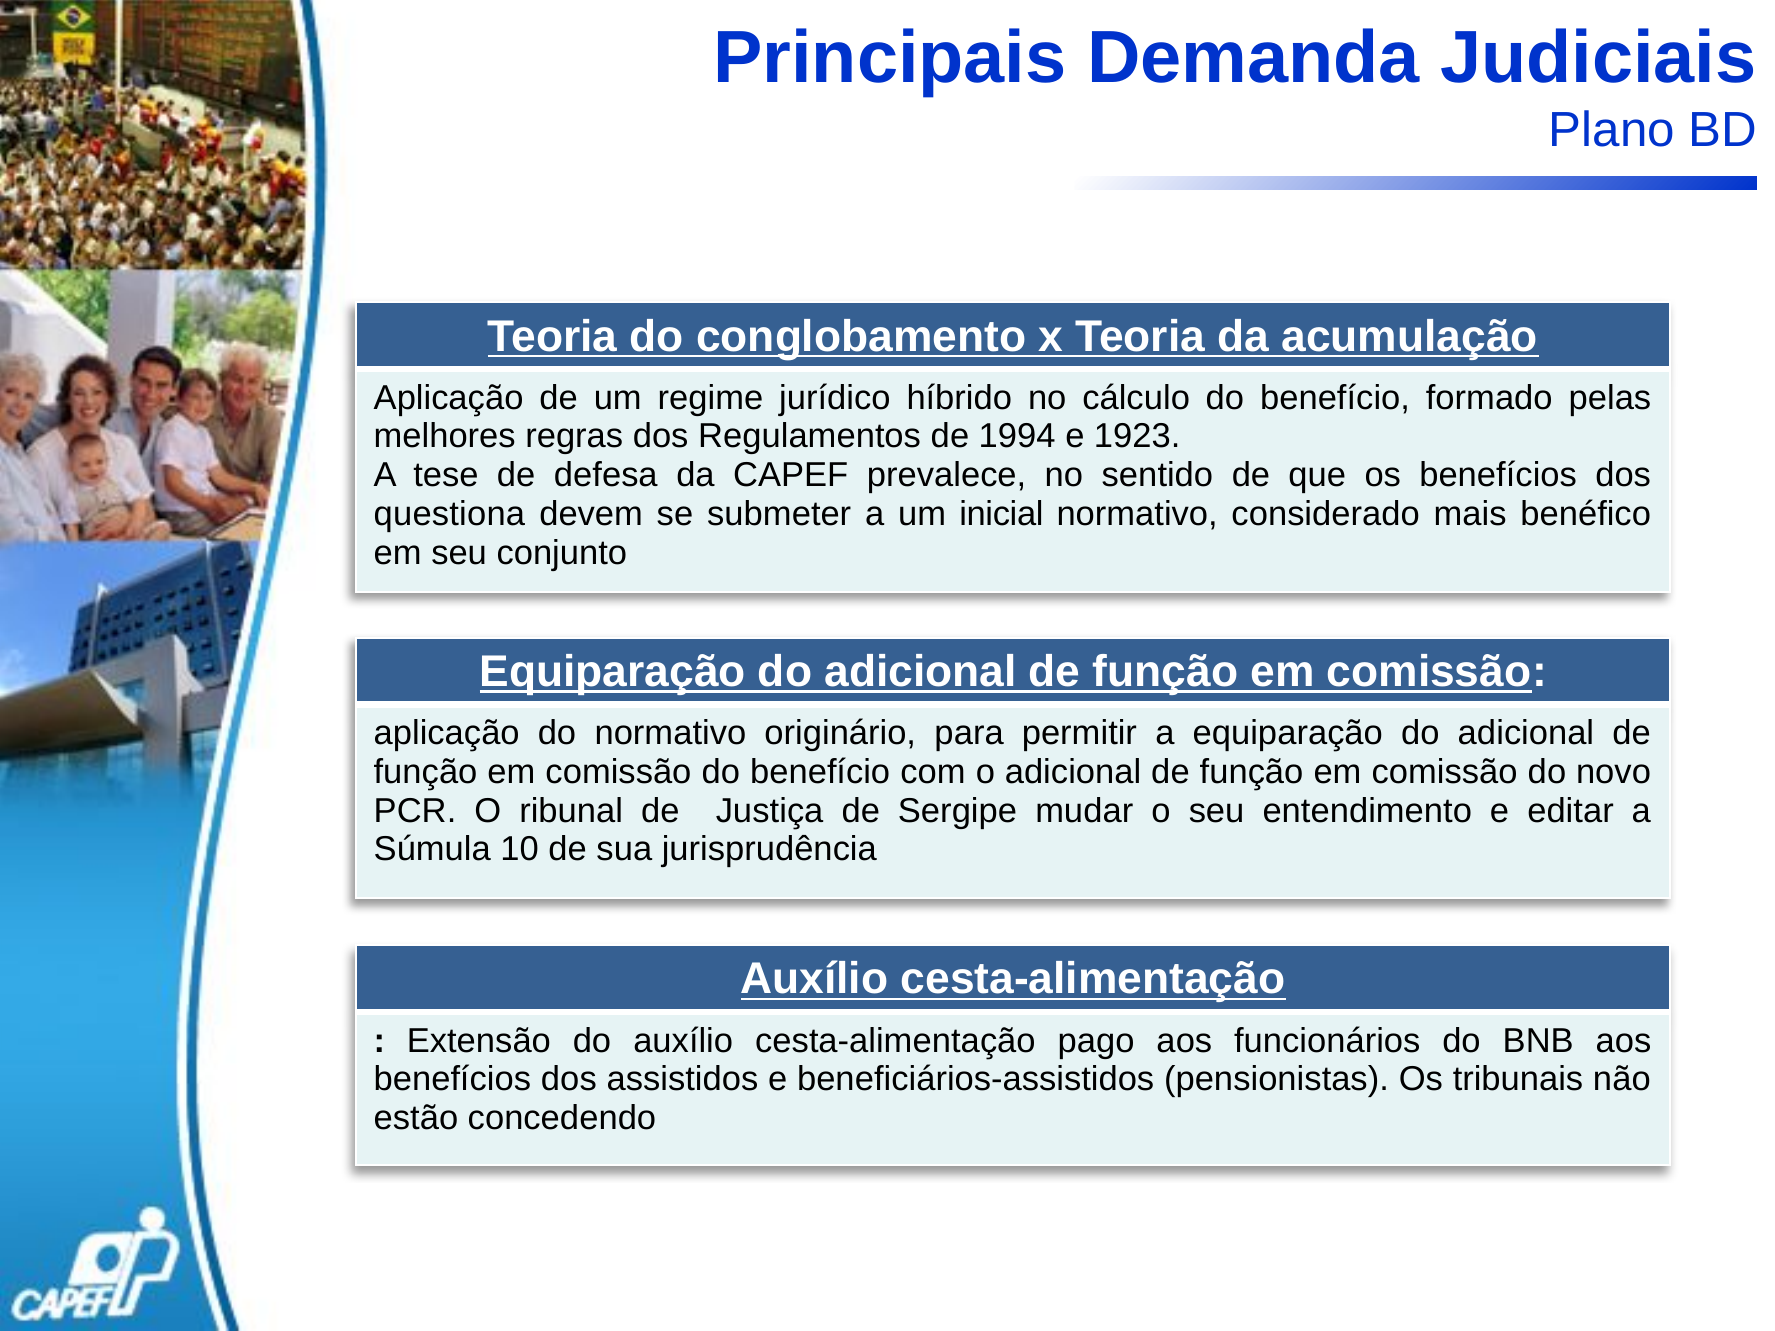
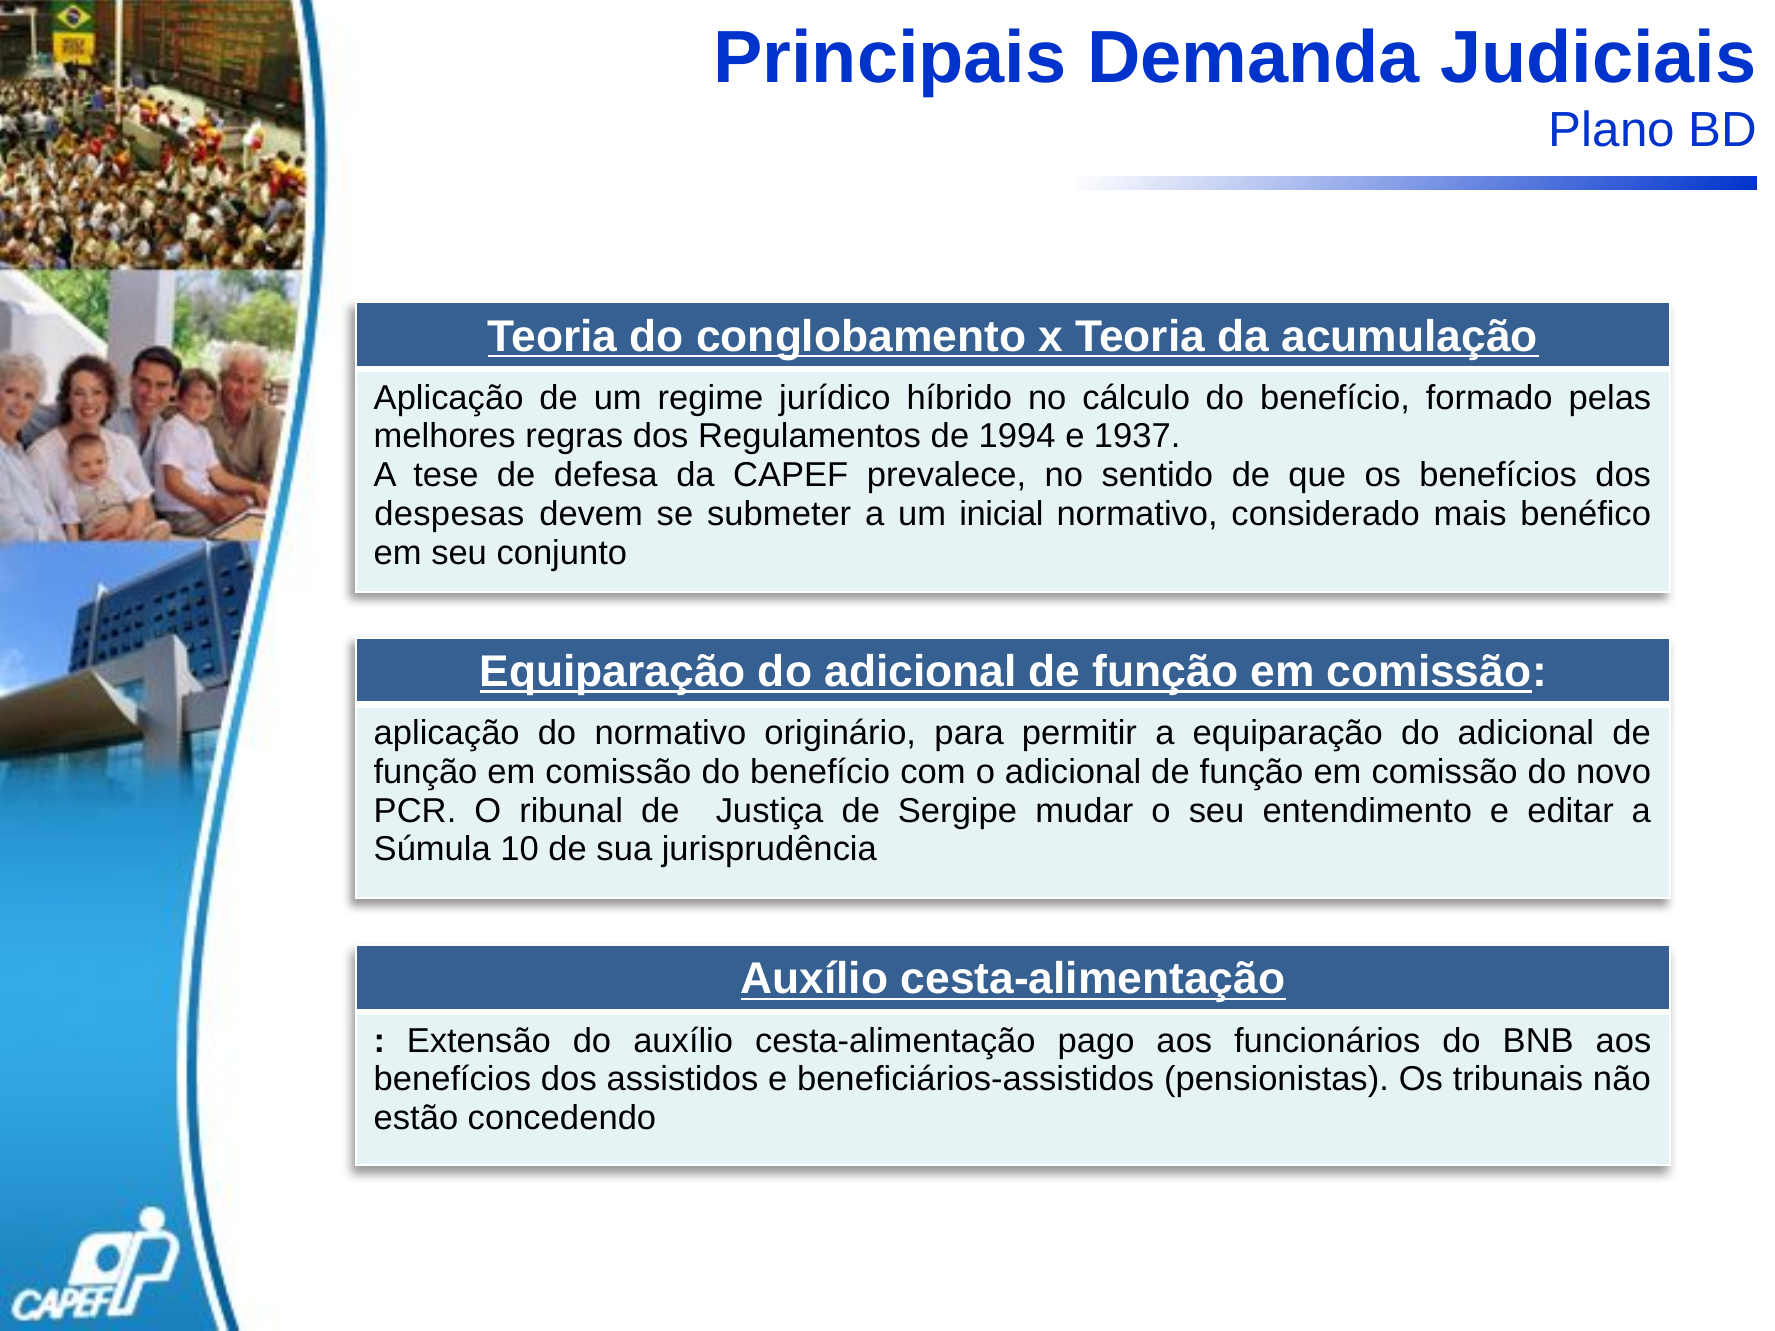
1923: 1923 -> 1937 (1137, 437)
questiona: questiona -> despesas (449, 514)
